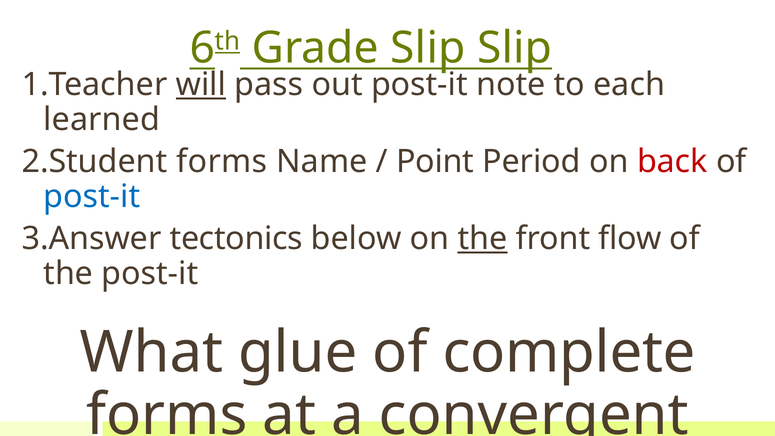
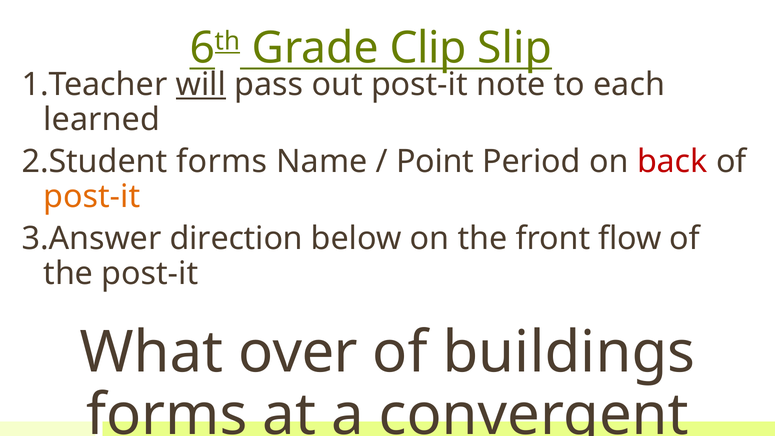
Grade Slip: Slip -> Clip (428, 48)
post-it colour: blue -> orange (92, 196)
tectonics: tectonics -> direction (236, 239)
the underline: present -> none (483, 239)
glue: glue -> over (298, 352)
complete: complete -> buildings (569, 352)
